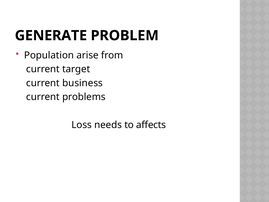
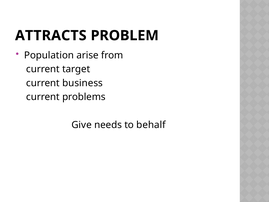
GENERATE: GENERATE -> ATTRACTS (51, 36)
Loss: Loss -> Give (82, 125)
affects: affects -> behalf (151, 125)
